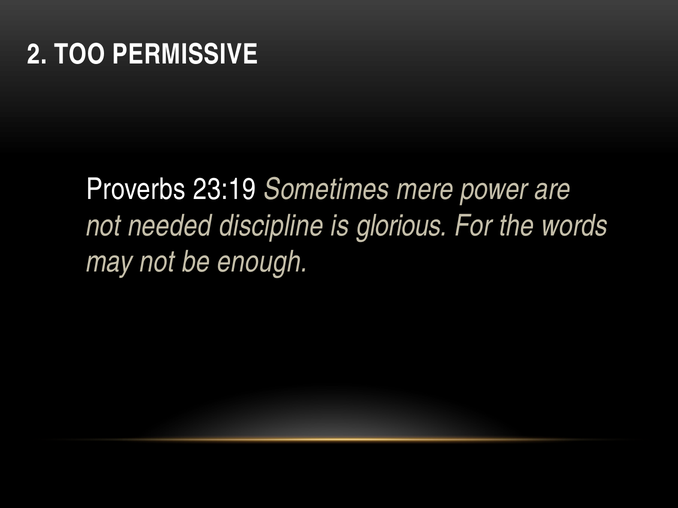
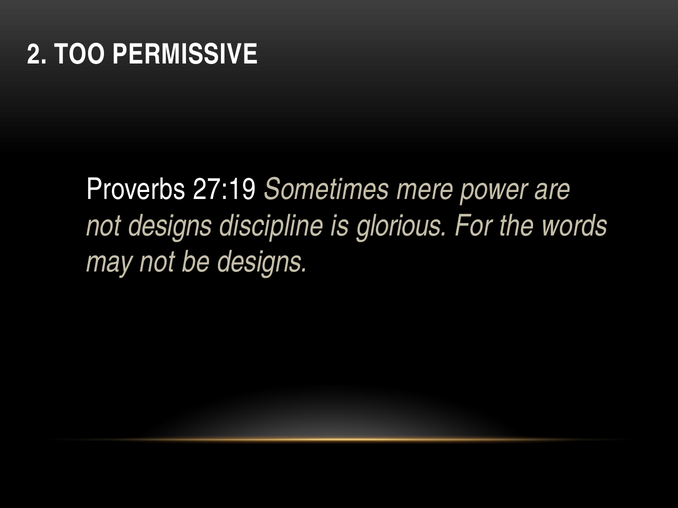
23:19: 23:19 -> 27:19 (225, 190)
not needed: needed -> designs (170, 226)
be enough: enough -> designs (263, 262)
